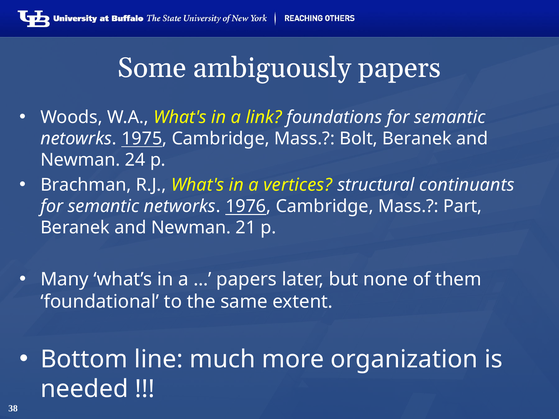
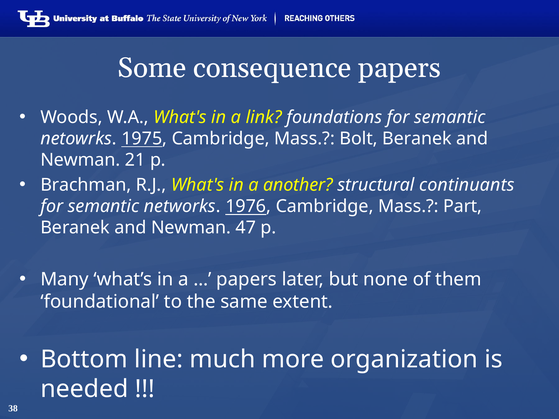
ambiguously: ambiguously -> consequence (272, 68)
24: 24 -> 21 (135, 160)
vertices: vertices -> another (298, 185)
21: 21 -> 47 (246, 228)
